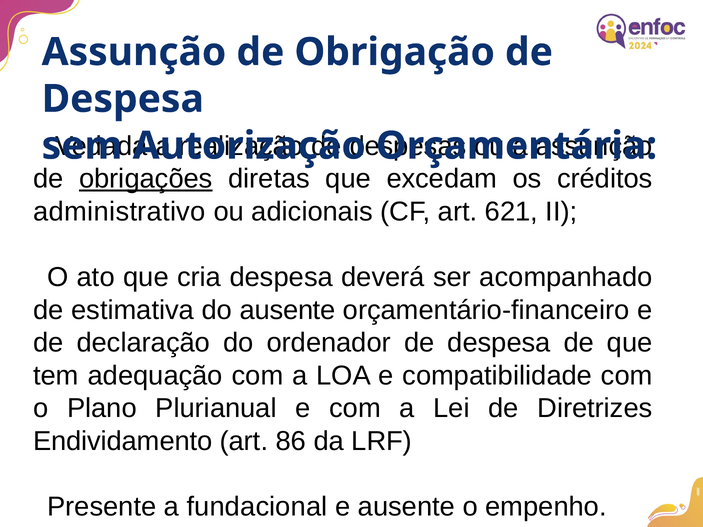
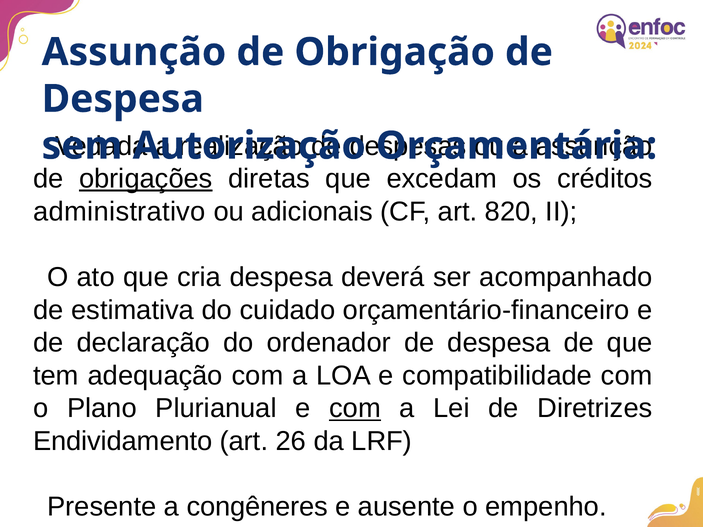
621: 621 -> 820 (511, 212)
do ausente: ausente -> cuidado (288, 310)
com underline: none -> present (355, 409)
86: 86 -> 26 (291, 441)
fundacional: fundacional -> congêneres (257, 507)
